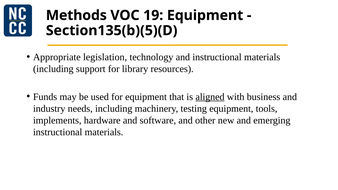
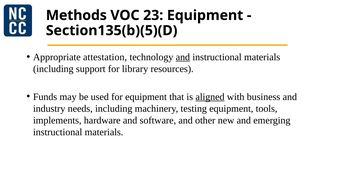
19: 19 -> 23 (153, 15)
legislation: legislation -> attestation (105, 57)
and underline: none -> present (183, 57)
